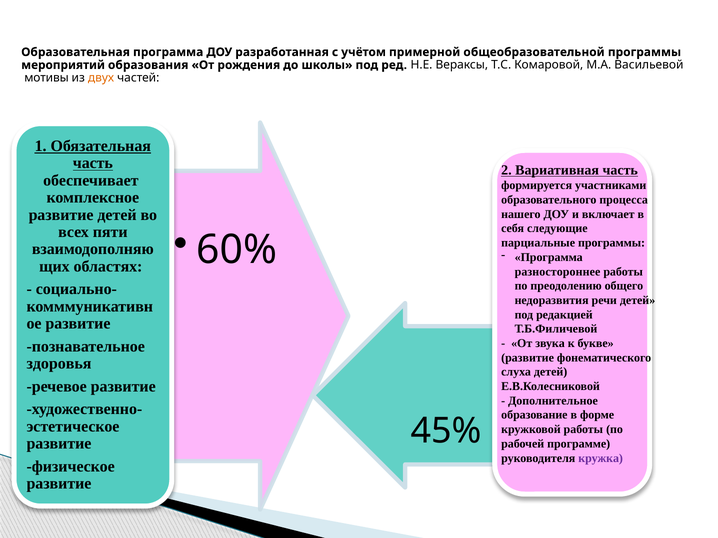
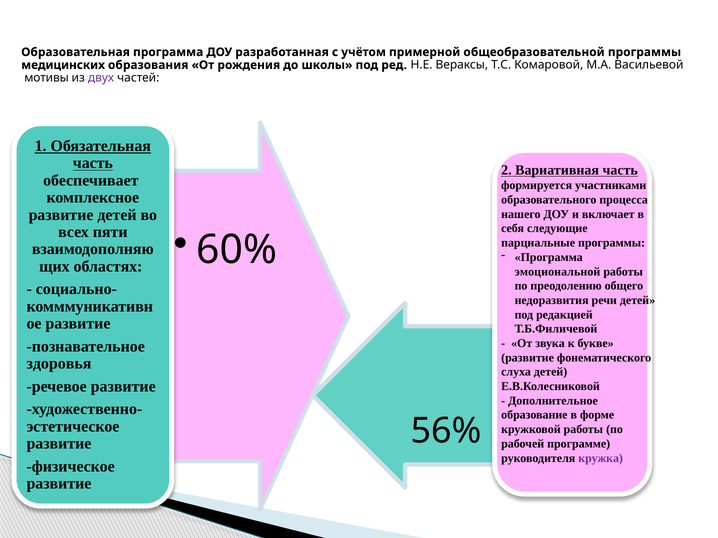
мероприятий: мероприятий -> медицинских (63, 65)
двух colour: orange -> purple (101, 78)
разностороннее: разностороннее -> эмоциональной (557, 272)
45%: 45% -> 56% (446, 431)
